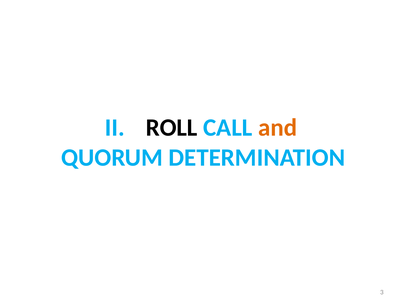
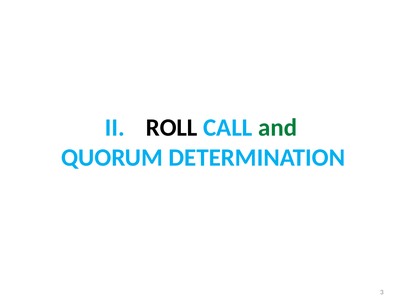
and colour: orange -> green (278, 128)
